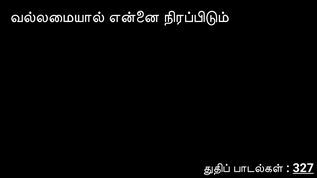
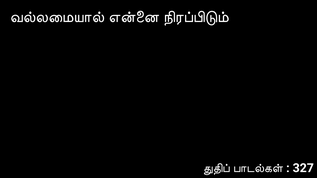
327 underline: present -> none (303, 168)
